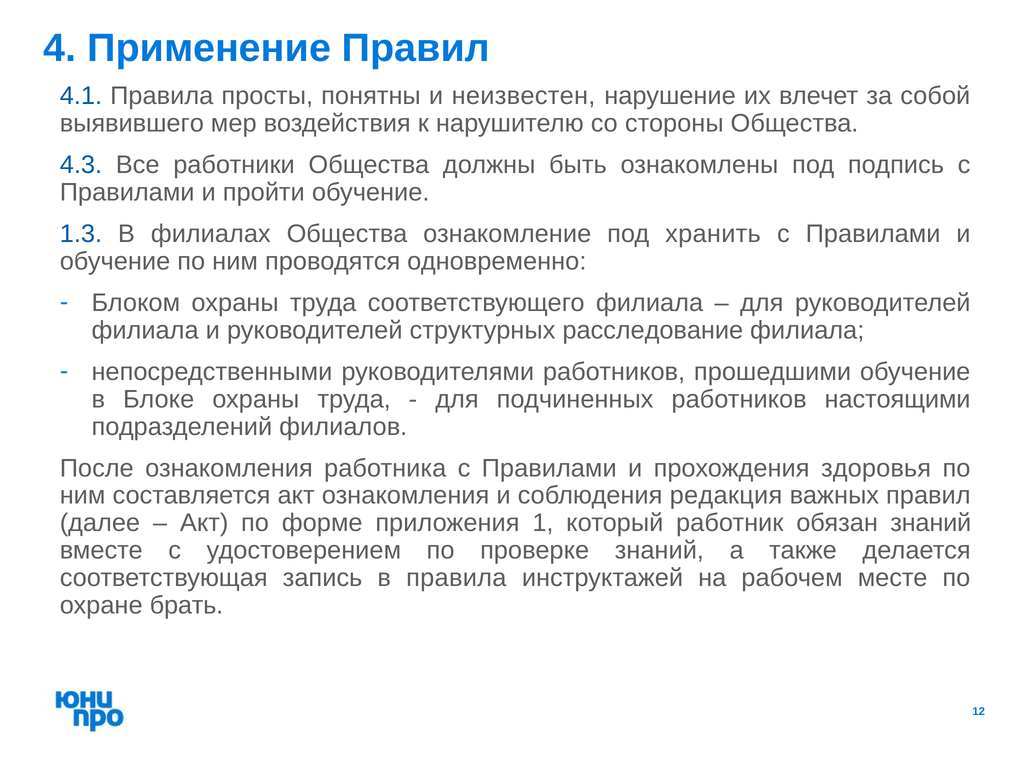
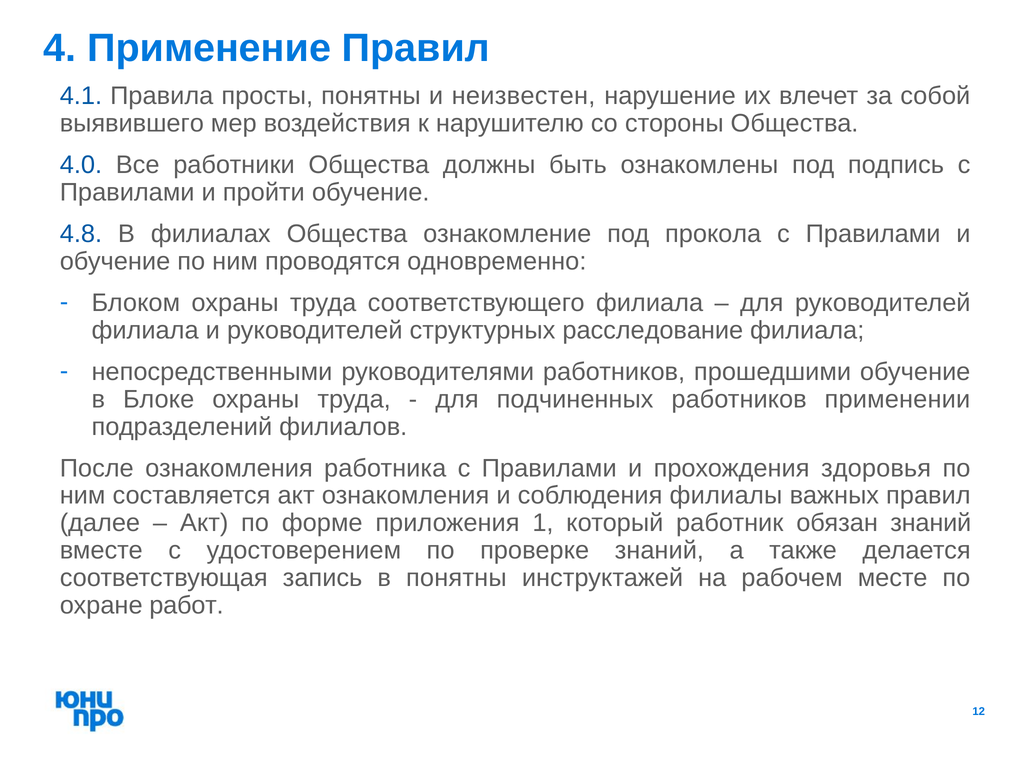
4.3: 4.3 -> 4.0 (81, 165)
1.3: 1.3 -> 4.8 (81, 234)
хранить: хранить -> прокола (713, 234)
настоящими: настоящими -> применении (897, 400)
редакция: редакция -> филиалы (726, 496)
в правила: правила -> понятны (456, 579)
брать: брать -> работ (186, 606)
